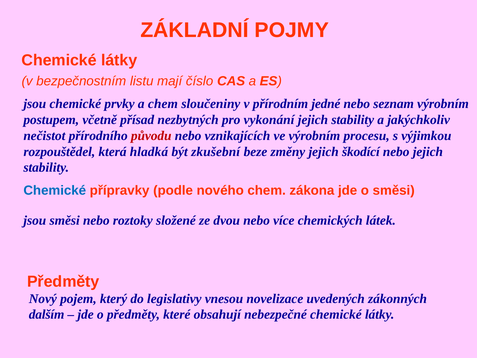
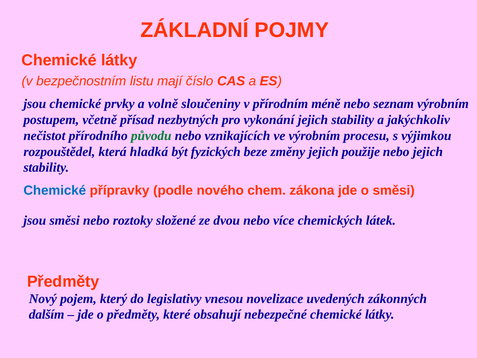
a chem: chem -> volně (163, 104)
jedné: jedné -> méně (326, 104)
původu colour: red -> green (151, 136)
zkušební: zkušební -> fyzických (216, 152)
škodící: škodící -> použije (361, 152)
